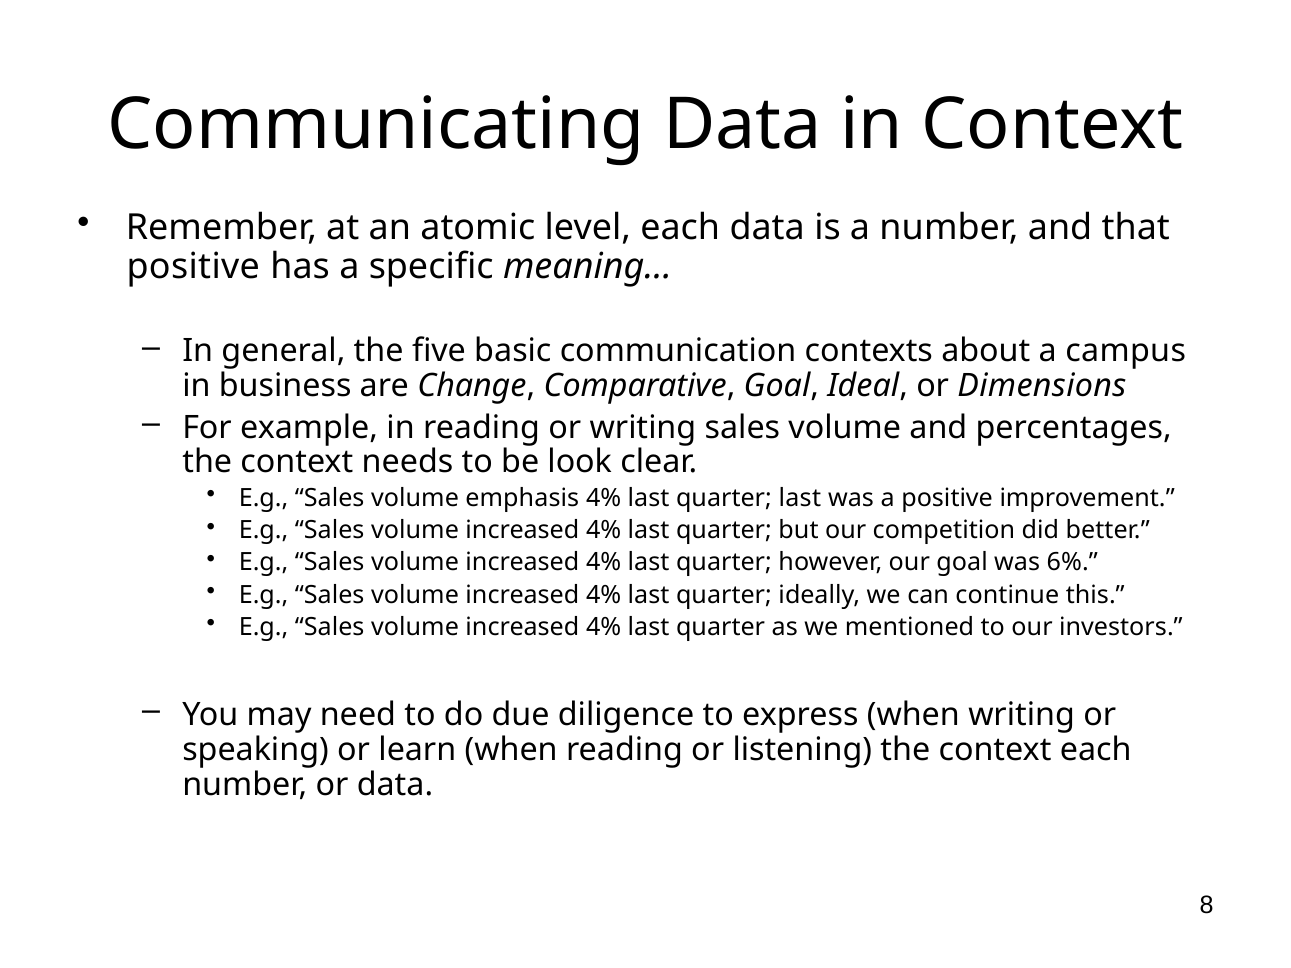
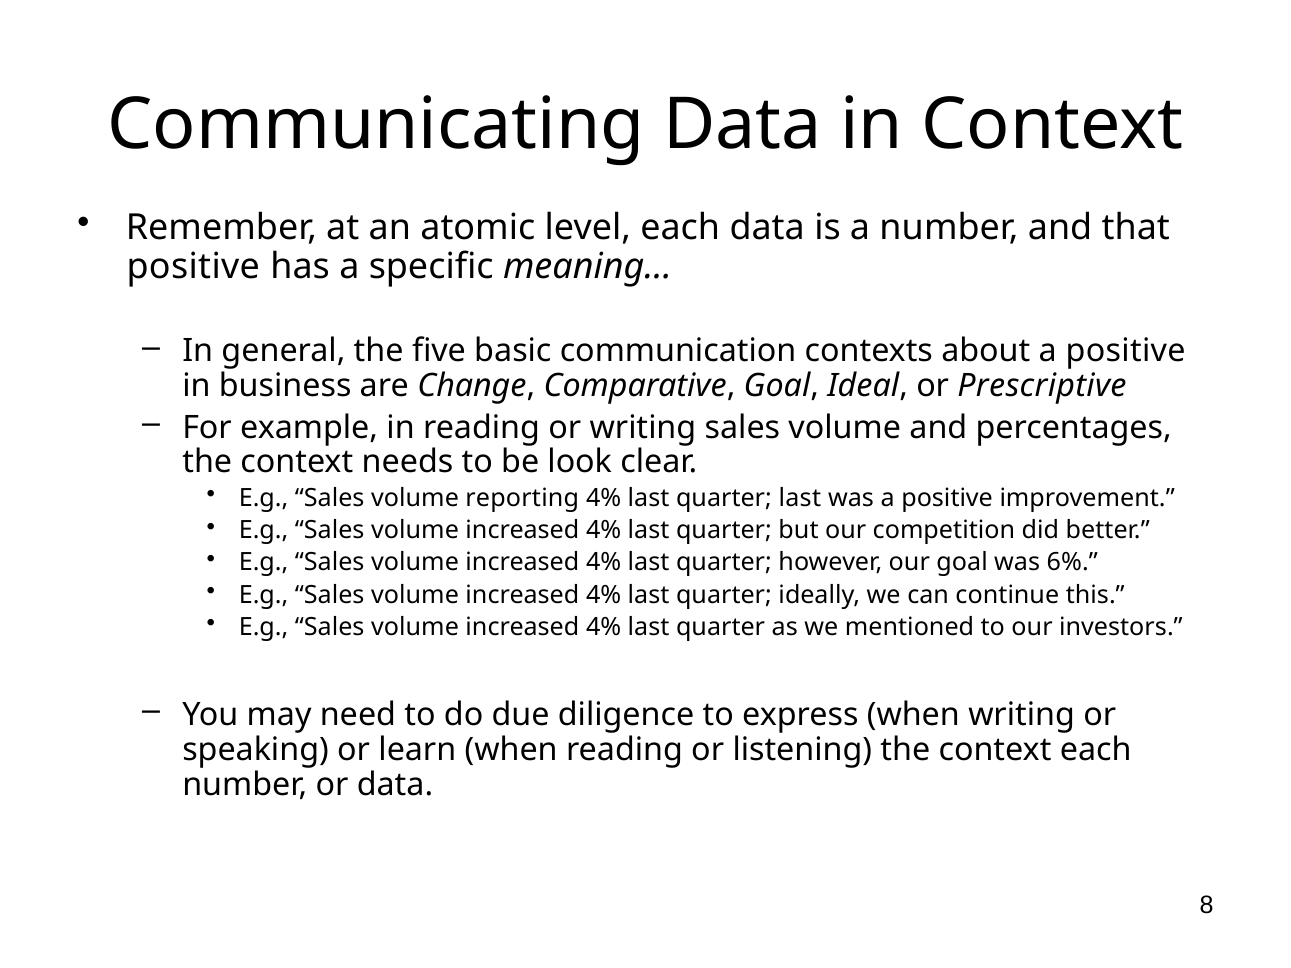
about a campus: campus -> positive (1126, 351)
Dimensions: Dimensions -> Prescriptive (1042, 386)
emphasis: emphasis -> reporting (522, 498)
